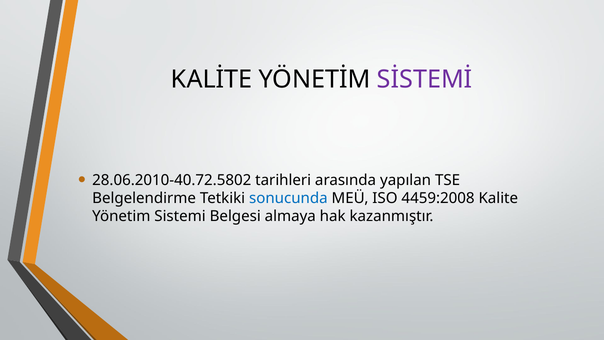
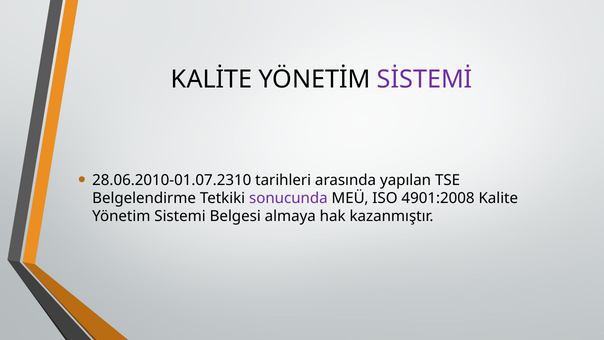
28.06.2010-40.72.5802: 28.06.2010-40.72.5802 -> 28.06.2010-01.07.2310 (172, 180)
sonucunda colour: blue -> purple (288, 198)
4459:2008: 4459:2008 -> 4901:2008 (438, 198)
